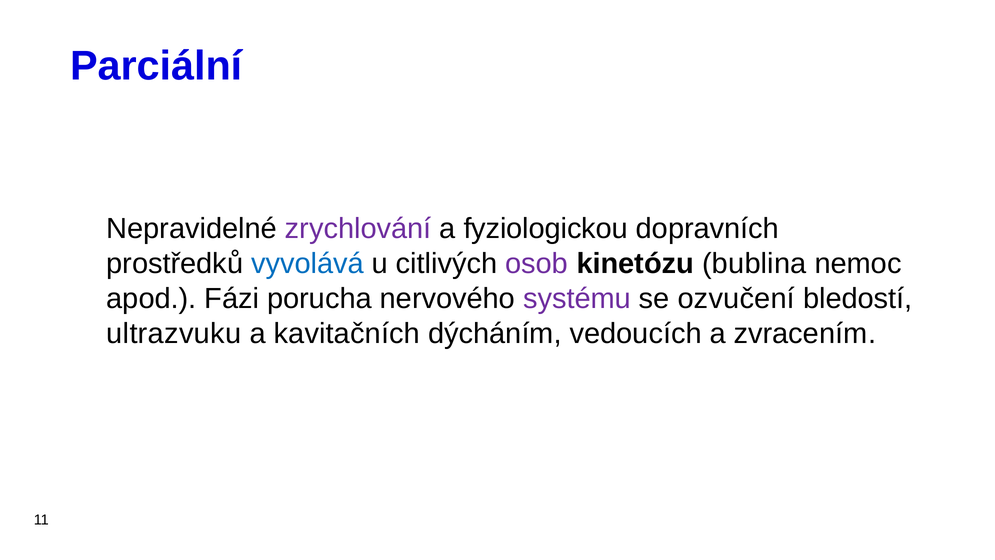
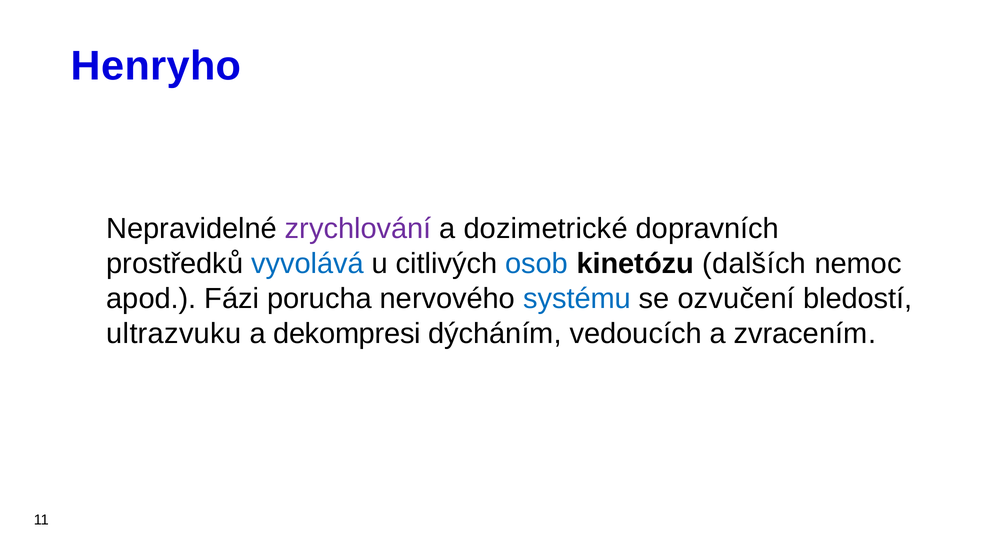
Parciální: Parciální -> Henryho (156, 66)
fyziologickou: fyziologickou -> dozimetrické (546, 229)
osob colour: purple -> blue (537, 264)
bublina: bublina -> dalších (754, 264)
systému colour: purple -> blue (577, 298)
kavitačních: kavitačních -> dekompresi (347, 333)
